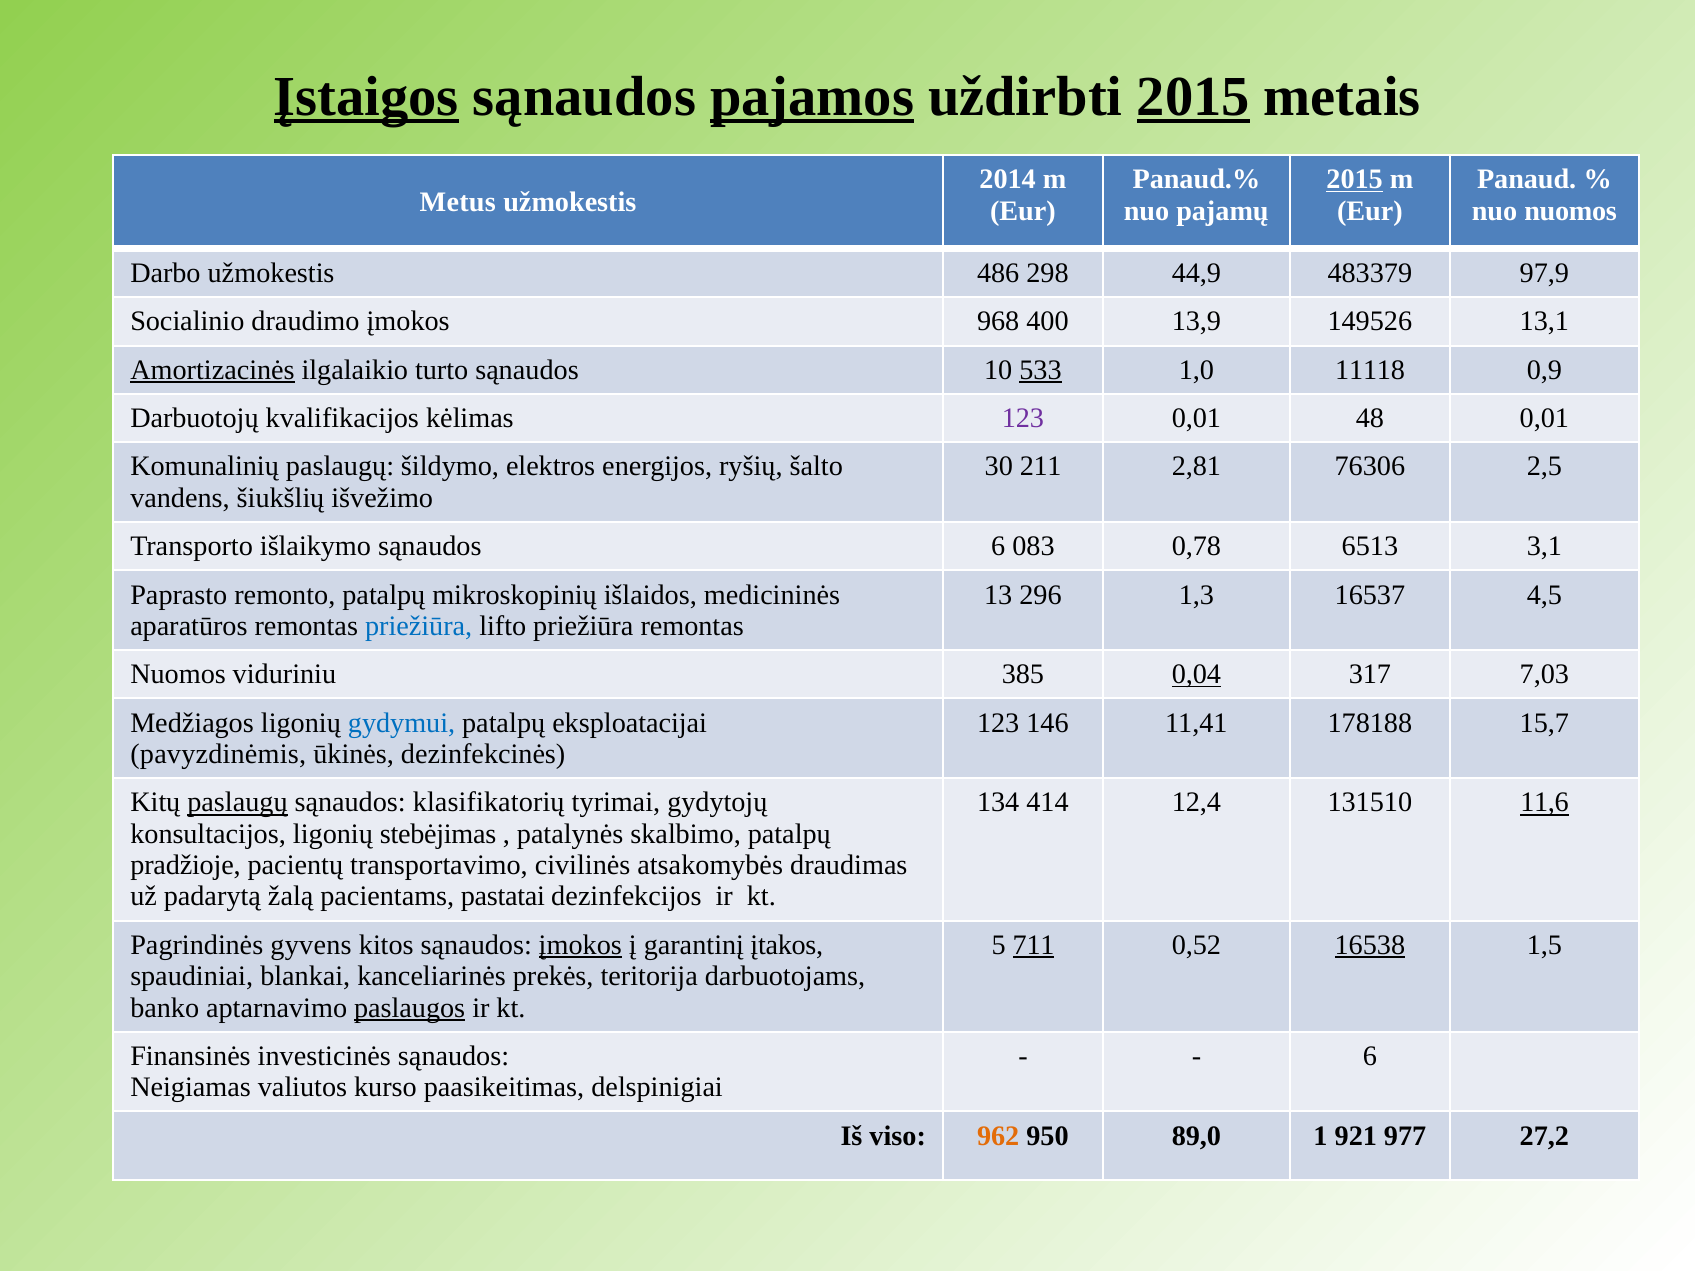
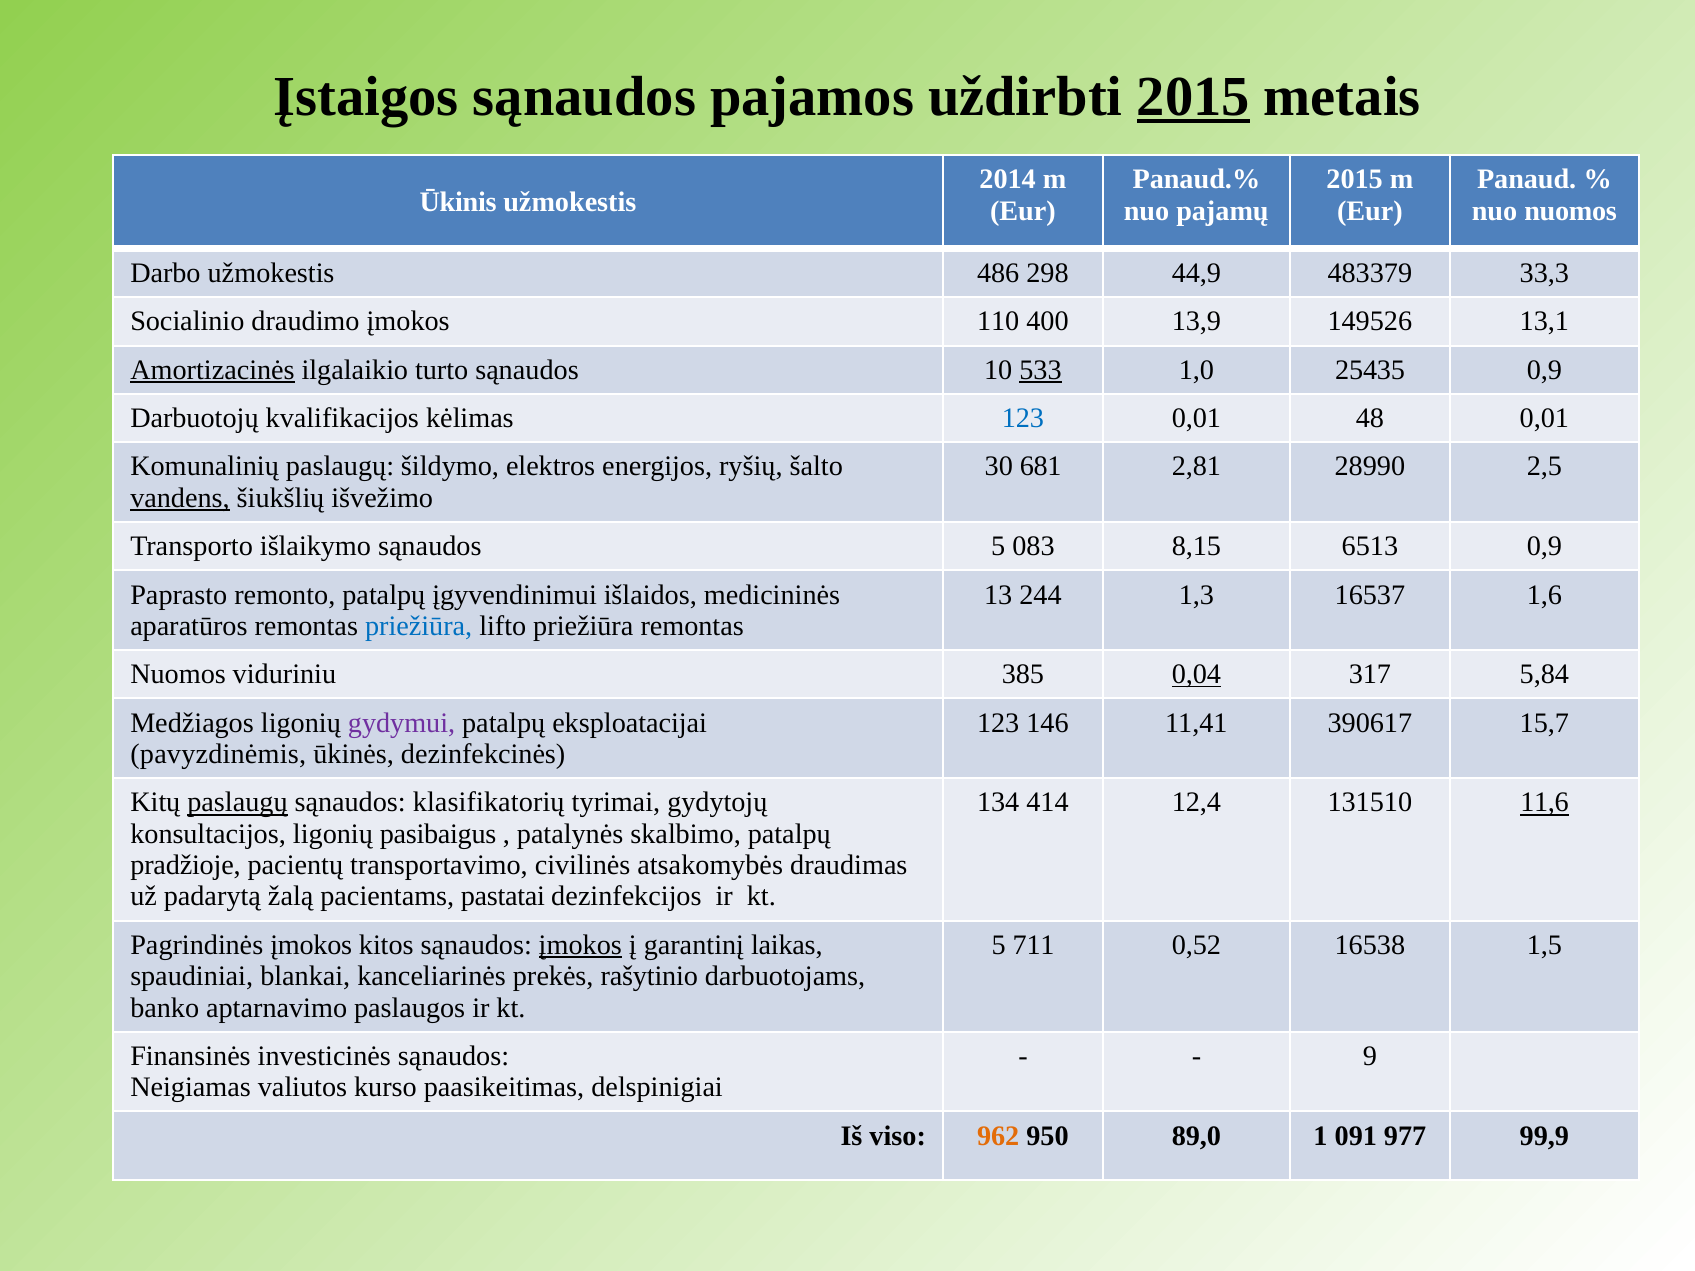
Įstaigos underline: present -> none (366, 97)
pajamos underline: present -> none (812, 97)
2015 underline: present -> none (1355, 179)
Metus: Metus -> Ūkinis (458, 202)
97,9: 97,9 -> 33,3 (1544, 273)
968: 968 -> 110 (998, 322)
11118: 11118 -> 25435 (1370, 370)
123 colour: purple -> blue (1023, 418)
211: 211 -> 681 (1041, 467)
76306: 76306 -> 28990 (1370, 467)
vandens underline: none -> present (180, 498)
sąnaudos 6: 6 -> 5 (998, 546)
0,78: 0,78 -> 8,15 (1196, 546)
6513 3,1: 3,1 -> 0,9 (1544, 546)
mikroskopinių: mikroskopinių -> įgyvendinimui (515, 595)
296: 296 -> 244 (1041, 595)
4,5: 4,5 -> 1,6 (1544, 595)
7,03: 7,03 -> 5,84 (1544, 675)
gydymui colour: blue -> purple (402, 723)
178188: 178188 -> 390617 (1370, 723)
stebėjimas: stebėjimas -> pasibaigus (438, 834)
Pagrindinės gyvens: gyvens -> įmokos (311, 945)
įtakos: įtakos -> laikas (787, 945)
711 underline: present -> none (1034, 945)
16538 underline: present -> none (1370, 945)
teritorija: teritorija -> rašytinio (649, 977)
paslaugos underline: present -> none (410, 1008)
6: 6 -> 9 (1370, 1056)
921: 921 -> 091 (1356, 1136)
27,2: 27,2 -> 99,9 (1544, 1136)
